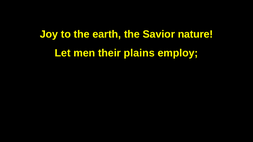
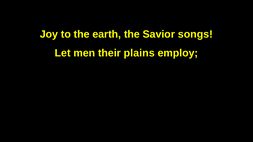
nature: nature -> songs (195, 34)
